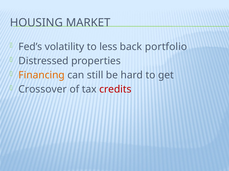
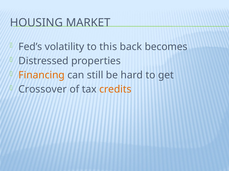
less: less -> this (108, 47)
portfolio: portfolio -> becomes (166, 47)
credits colour: red -> orange (115, 90)
